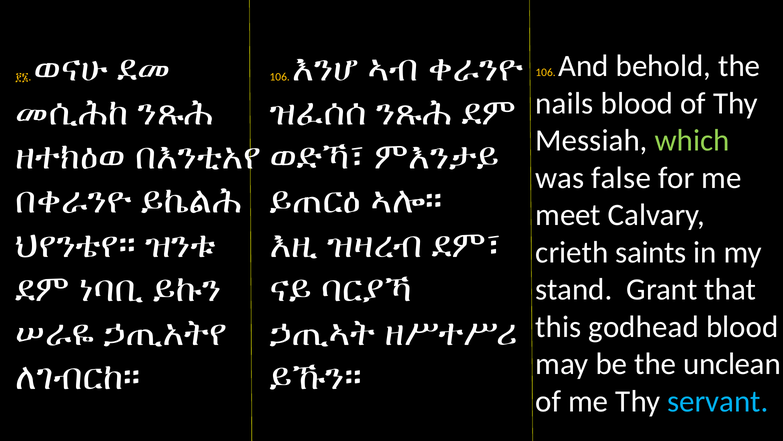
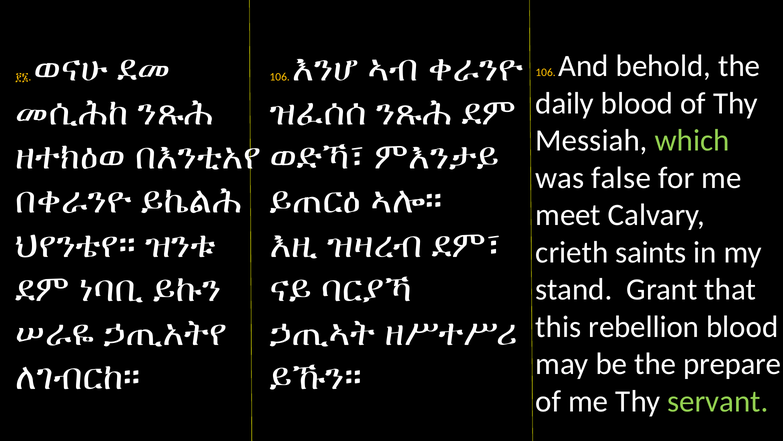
nails: nails -> daily (565, 103)
godhead: godhead -> rebellion (644, 326)
unclean: unclean -> prepare (732, 364)
servant colour: light blue -> light green (718, 401)
